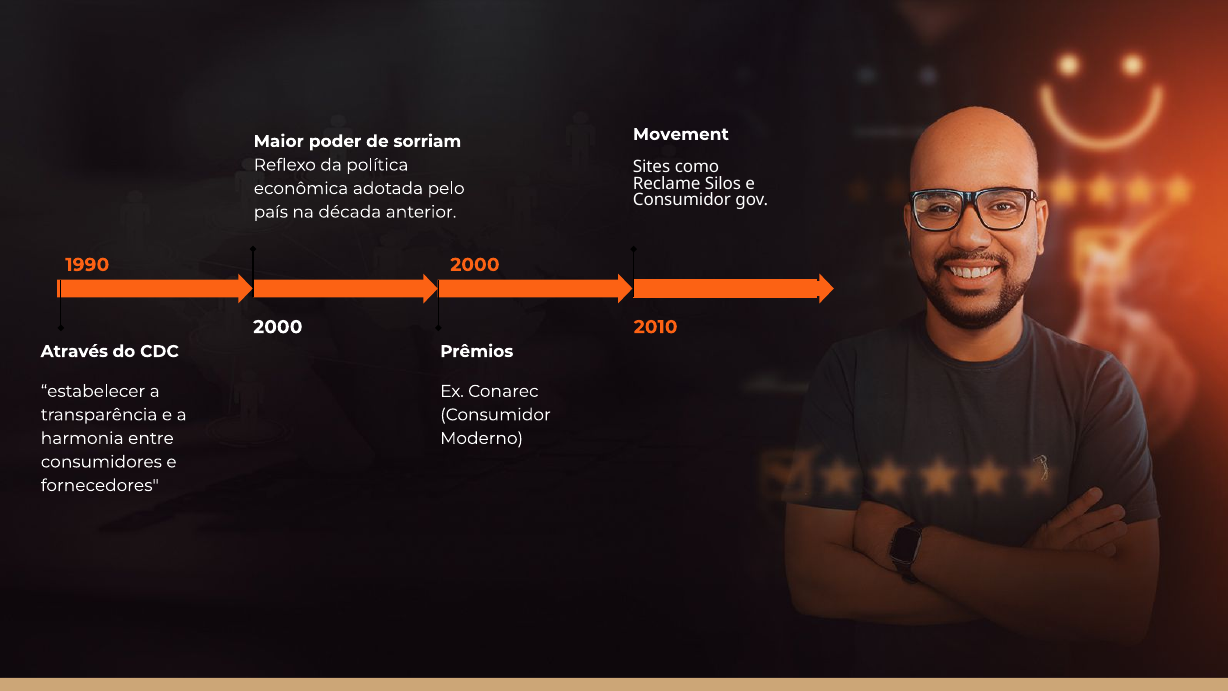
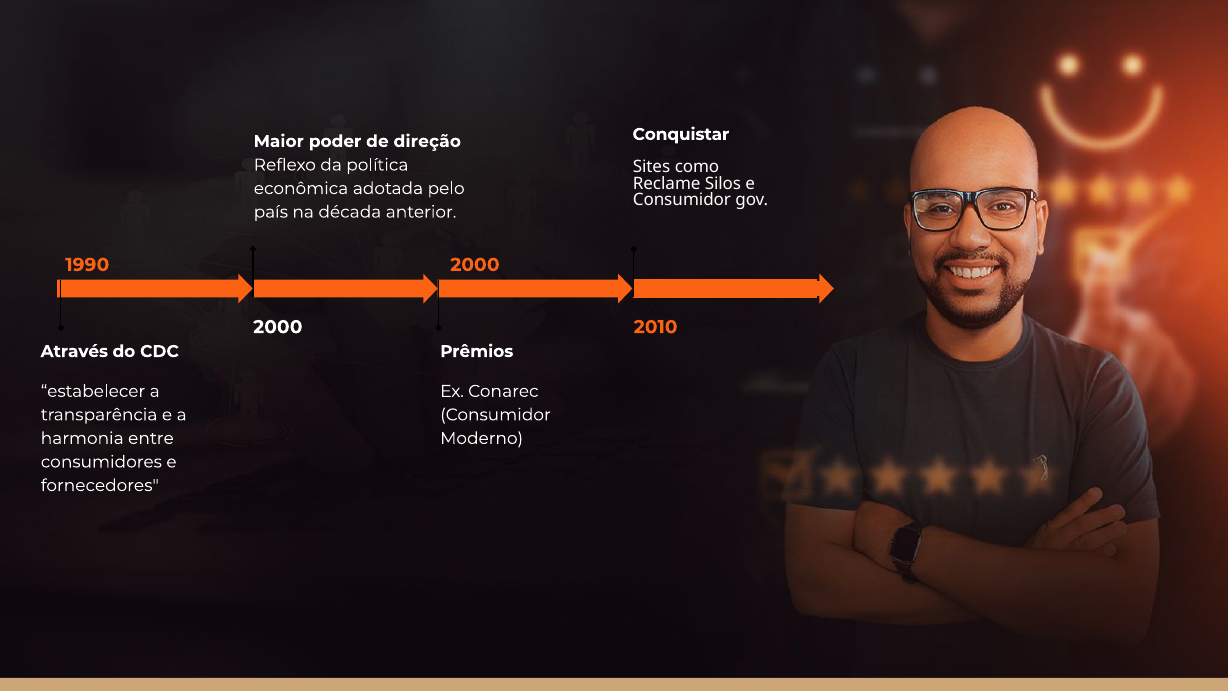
Movement: Movement -> Conquistar (681, 134)
sorriam: sorriam -> direção (427, 141)
